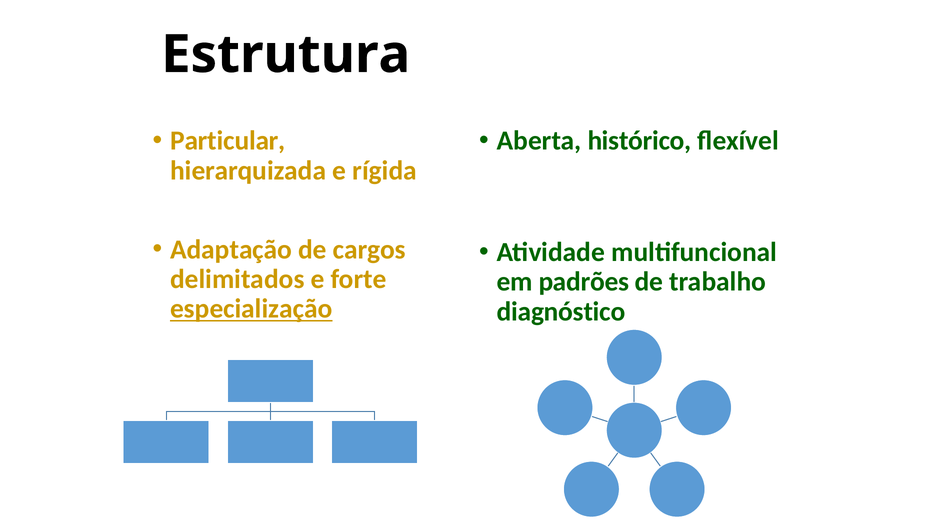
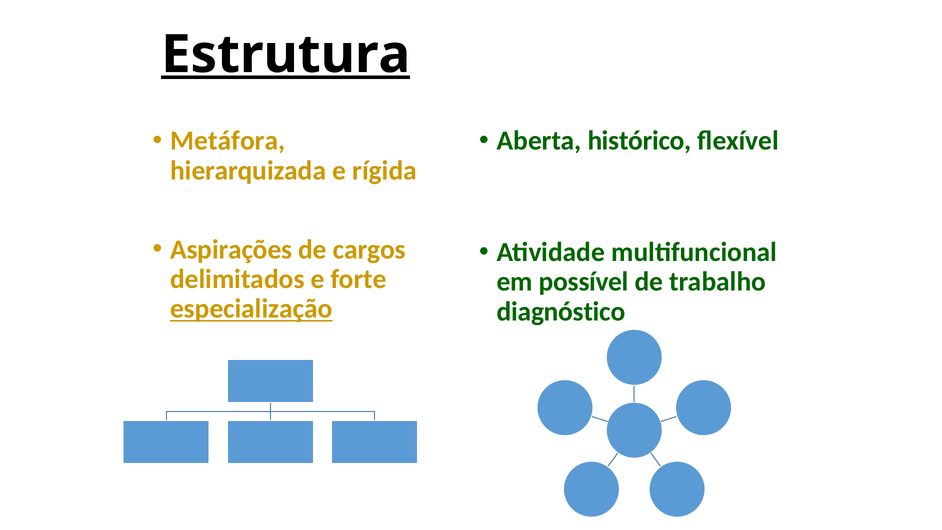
Estrutura underline: none -> present (286, 54)
Particular: Particular -> Metáfora (228, 141)
Adaptação: Adaptação -> Aspirações (231, 249)
padrões: padrões -> possível (584, 282)
